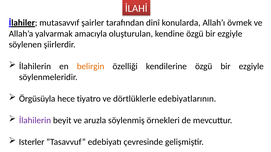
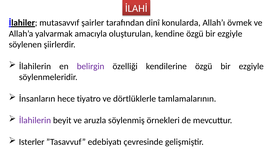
belirgin colour: orange -> purple (91, 66)
Örgüsüyla: Örgüsüyla -> İnsanların (37, 99)
edebiyatlarının: edebiyatlarının -> tamlamalarının (187, 99)
